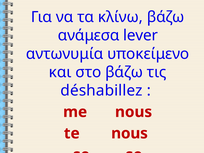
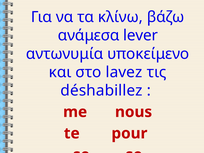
στο βάζω: βάζω -> lavez (124, 72)
te nous: nous -> pour (129, 133)
